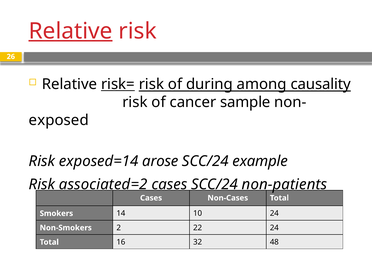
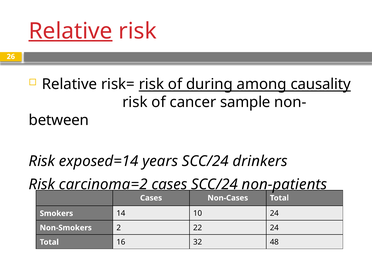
risk= underline: present -> none (118, 84)
exposed: exposed -> between (59, 120)
arose: arose -> years (160, 161)
example: example -> drinkers (260, 161)
associated=2: associated=2 -> carcinoma=2 (103, 184)
